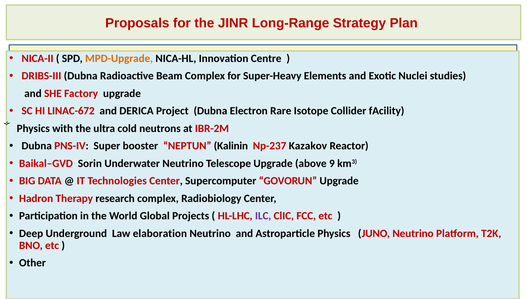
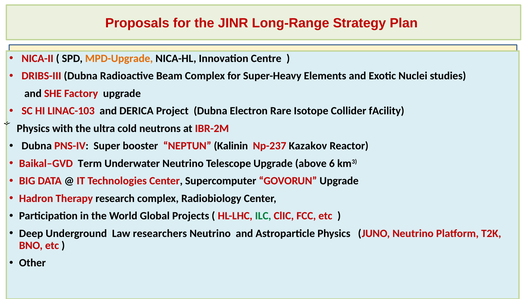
LINAC-672: LINAC-672 -> LINAC-103 (71, 111)
Sorin: Sorin -> Term (90, 163)
9: 9 -> 6 (332, 163)
ILC colour: purple -> green (263, 216)
elaboration: elaboration -> researchers (160, 233)
